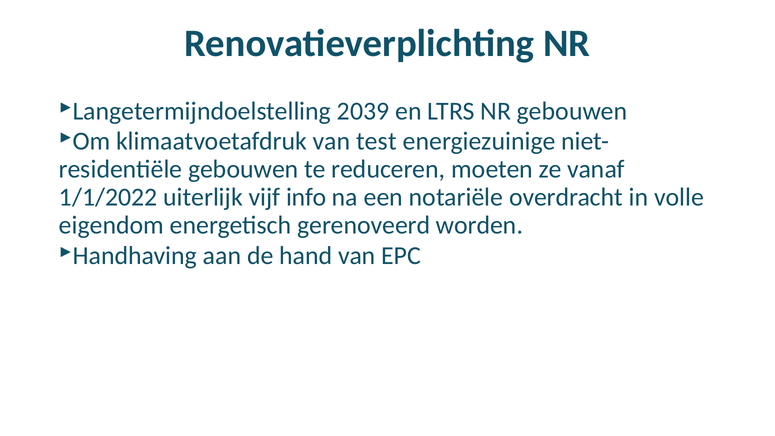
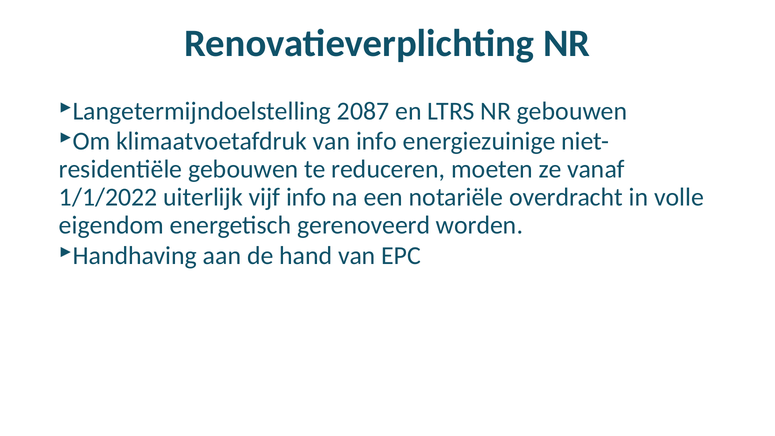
2039: 2039 -> 2087 (363, 111)
van test: test -> info (376, 141)
